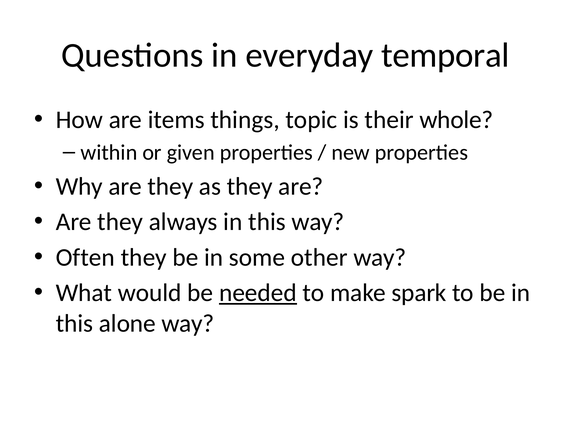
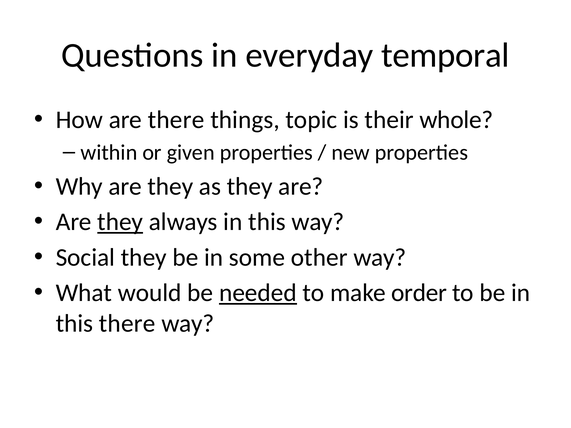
are items: items -> there (176, 120)
they underline: none -> present (120, 222)
Often: Often -> Social (85, 258)
spark: spark -> order (419, 293)
this alone: alone -> there (127, 324)
